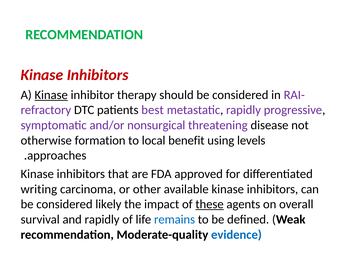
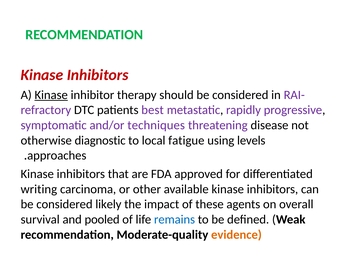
nonsurgical: nonsurgical -> techniques (156, 125)
formation: formation -> diagnostic (100, 140)
benefit: benefit -> fatigue (186, 140)
these underline: present -> none (210, 204)
and rapidly: rapidly -> pooled (102, 219)
evidence colour: blue -> orange (236, 234)
